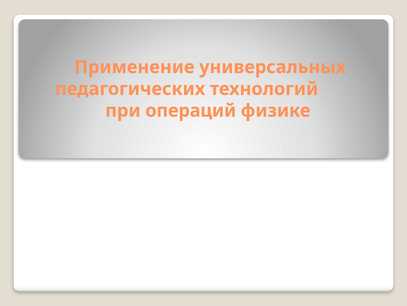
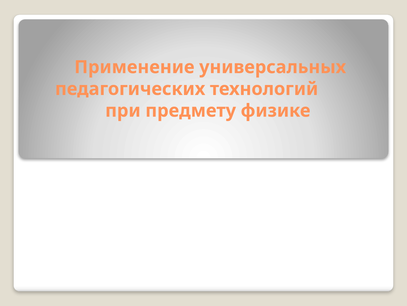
операций: операций -> предмету (191, 110)
